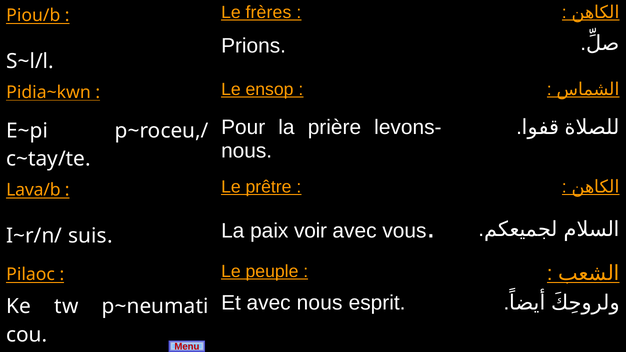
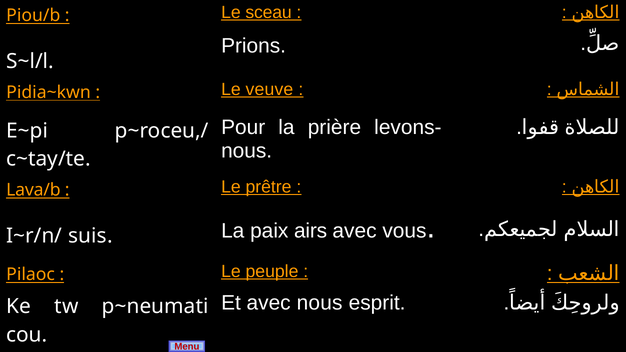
frères: frères -> sceau (269, 13)
ensop: ensop -> veuve (269, 89)
voir: voir -> airs (311, 231)
